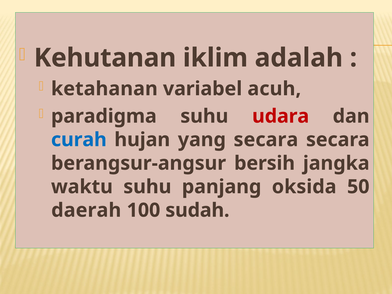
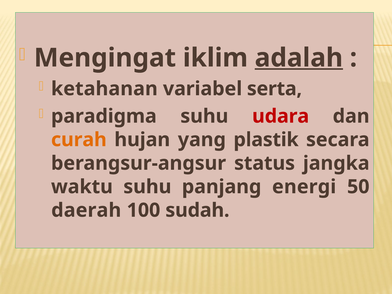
Kehutanan: Kehutanan -> Mengingat (105, 58)
adalah underline: none -> present (299, 58)
acuh: acuh -> serta (274, 89)
curah colour: blue -> orange (79, 140)
yang secara: secara -> plastik (266, 140)
bersih: bersih -> status (265, 163)
oksida: oksida -> energi (304, 187)
